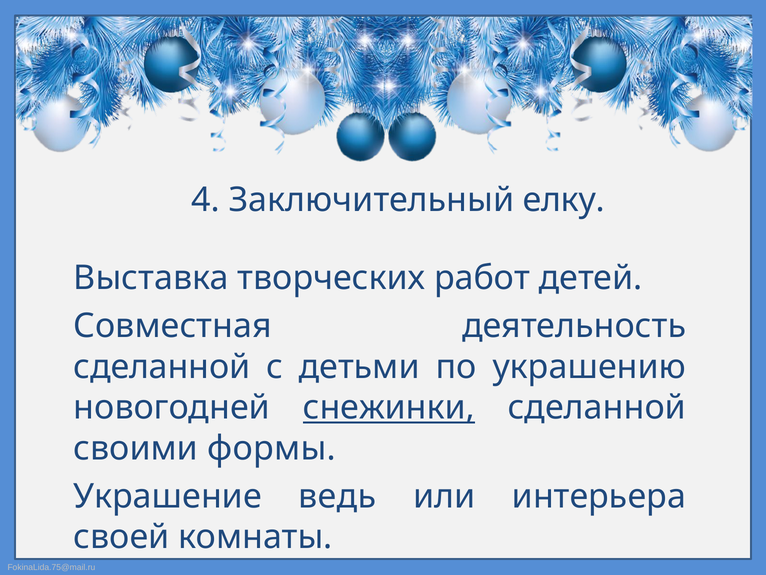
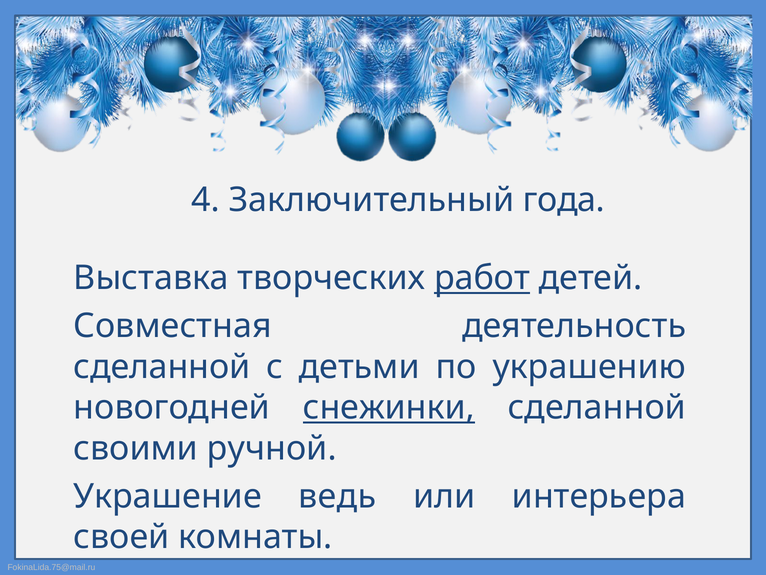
елку: елку -> года (564, 200)
работ underline: none -> present (482, 278)
формы: формы -> ручной (272, 448)
